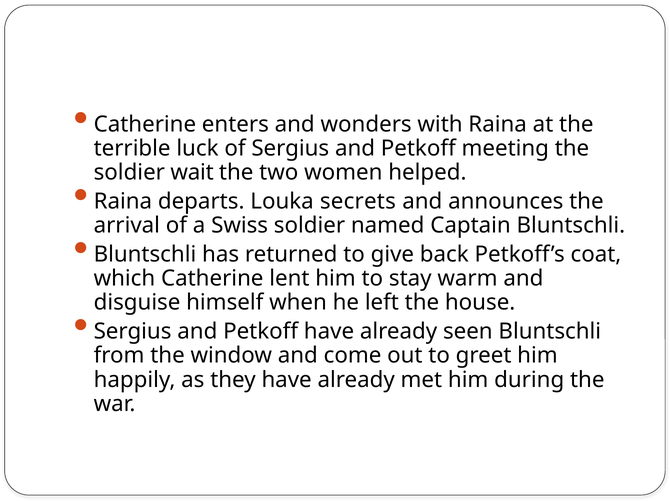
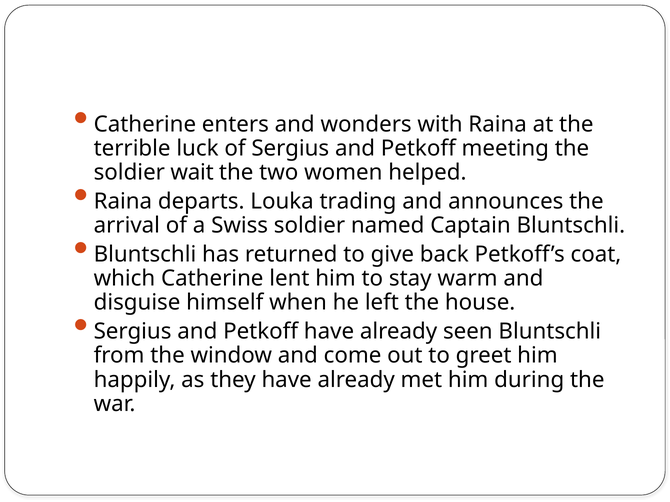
secrets: secrets -> trading (358, 202)
